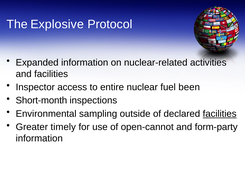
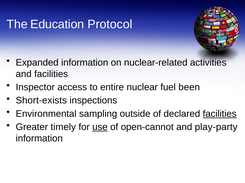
Explosive: Explosive -> Education (57, 24)
Short-month: Short-month -> Short-exists (41, 101)
use underline: none -> present (100, 128)
form-party: form-party -> play-party (216, 128)
